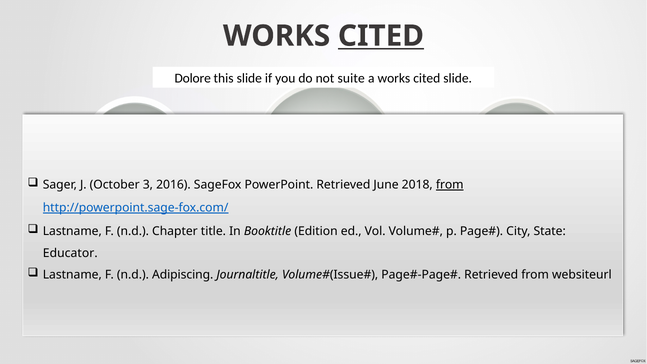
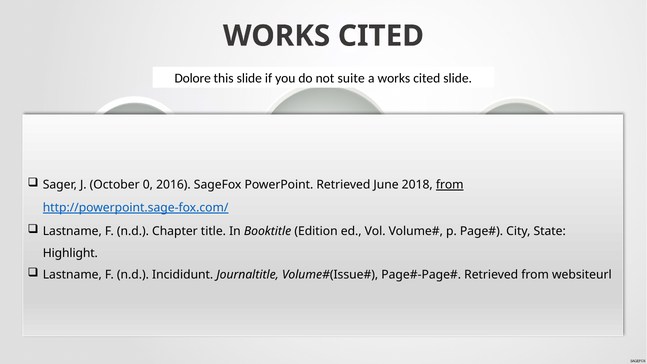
CITED underline: present -> none (381, 36)
3: 3 -> 0 (148, 185)
Educator: Educator -> Highlight (70, 253)
Adipiscing: Adipiscing -> Incididunt (183, 275)
